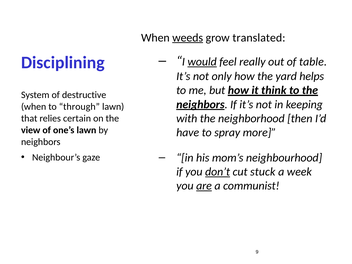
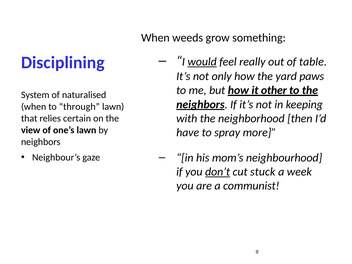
weeds underline: present -> none (188, 38)
translated: translated -> something (259, 38)
helps: helps -> paws (312, 76)
think: think -> other (274, 90)
destructive: destructive -> naturalised (84, 95)
are underline: present -> none (204, 186)
